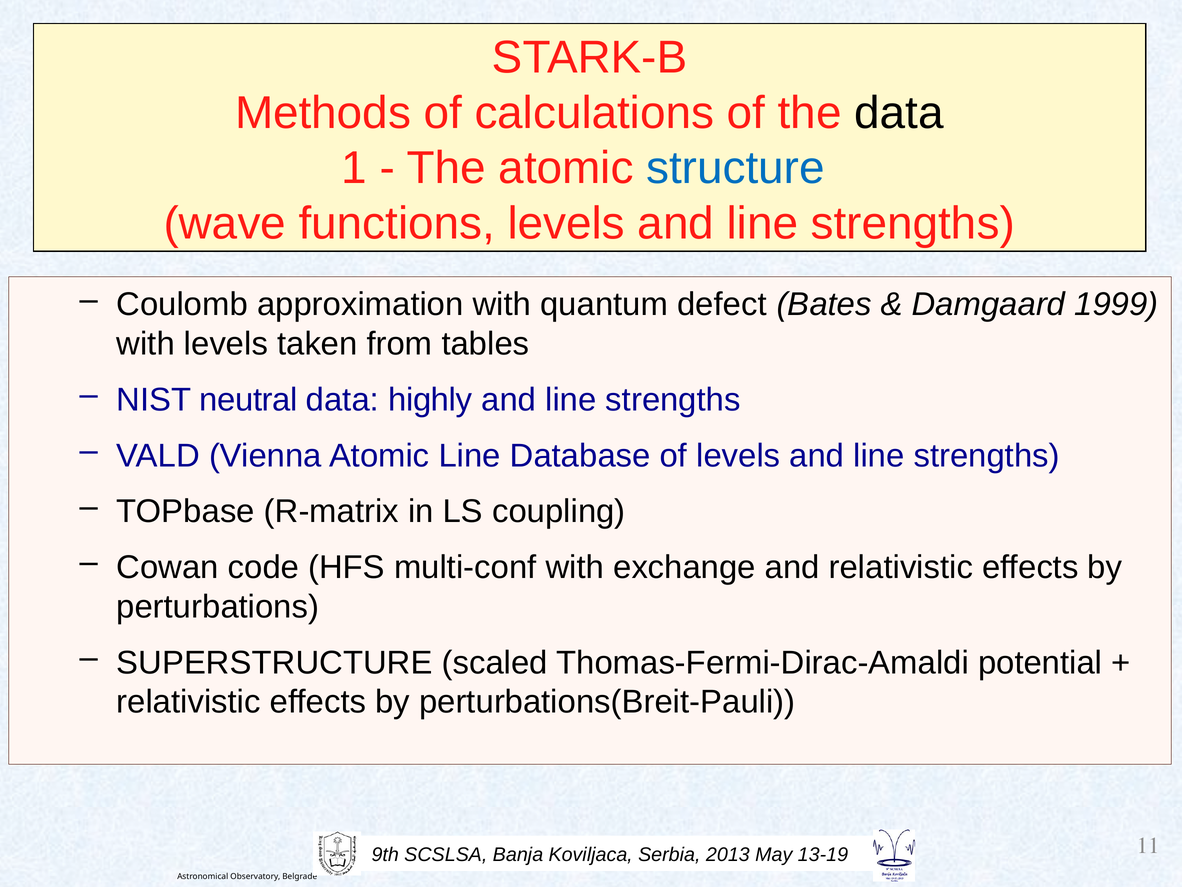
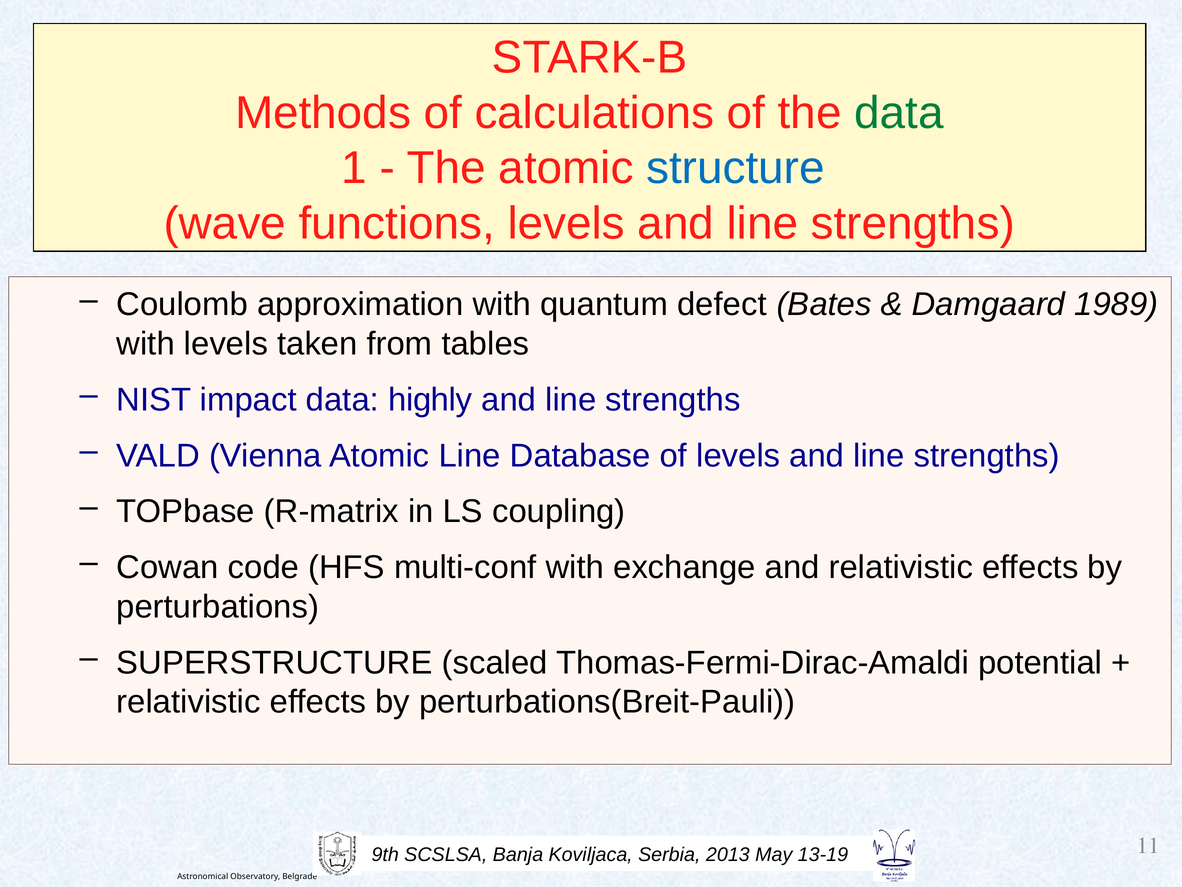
data colour: black -> green (899, 113)
1999: 1999 -> 1989 (1116, 304)
neutral: neutral -> impact (248, 400)
